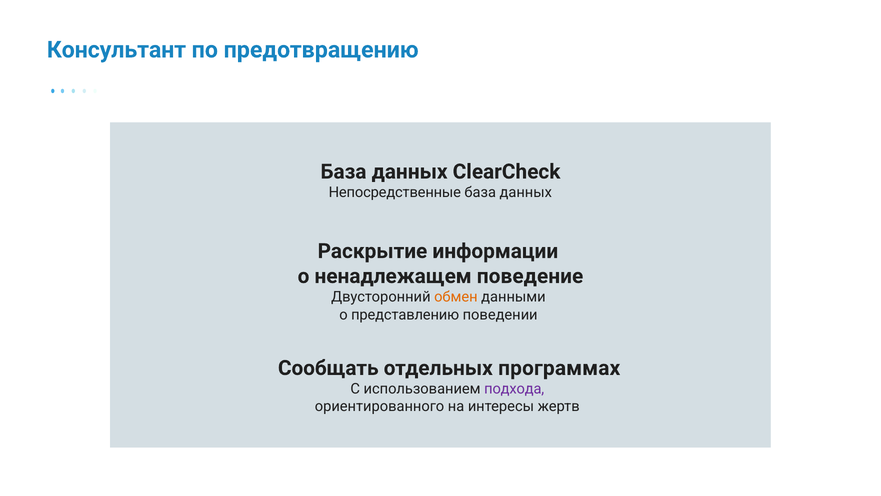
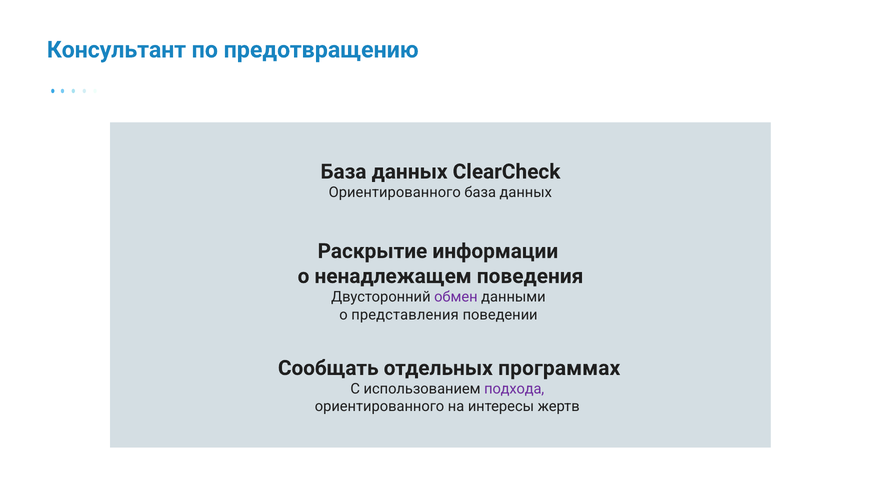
Непосредственные: Непосредственные -> Ориентированного (395, 192)
поведение: поведение -> поведения (530, 276)
обмен colour: orange -> purple (456, 297)
представлению: представлению -> представления (405, 314)
